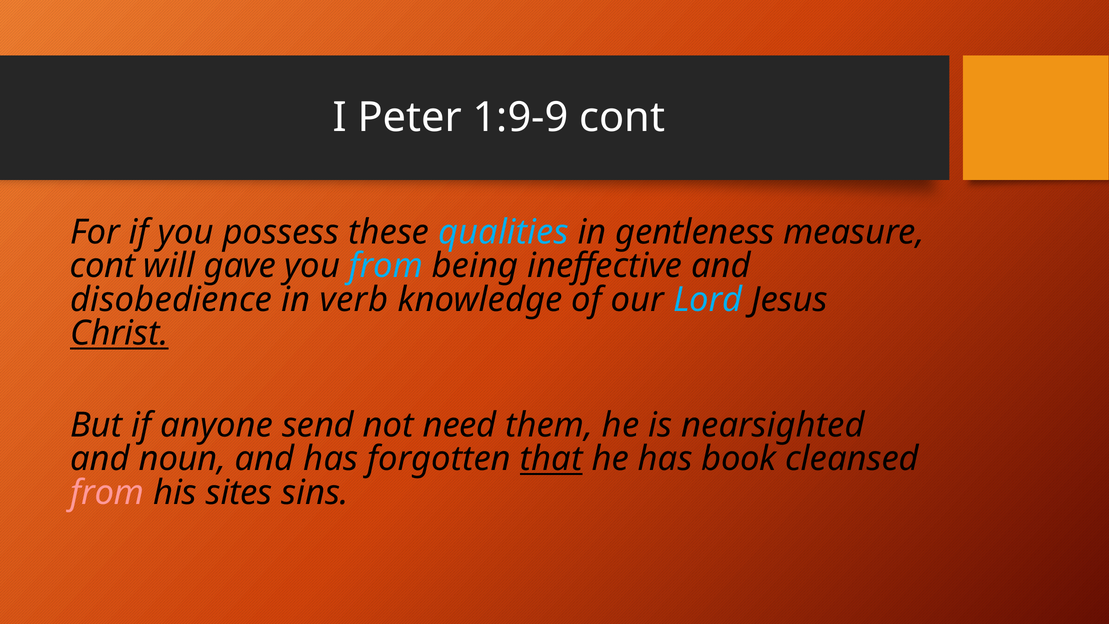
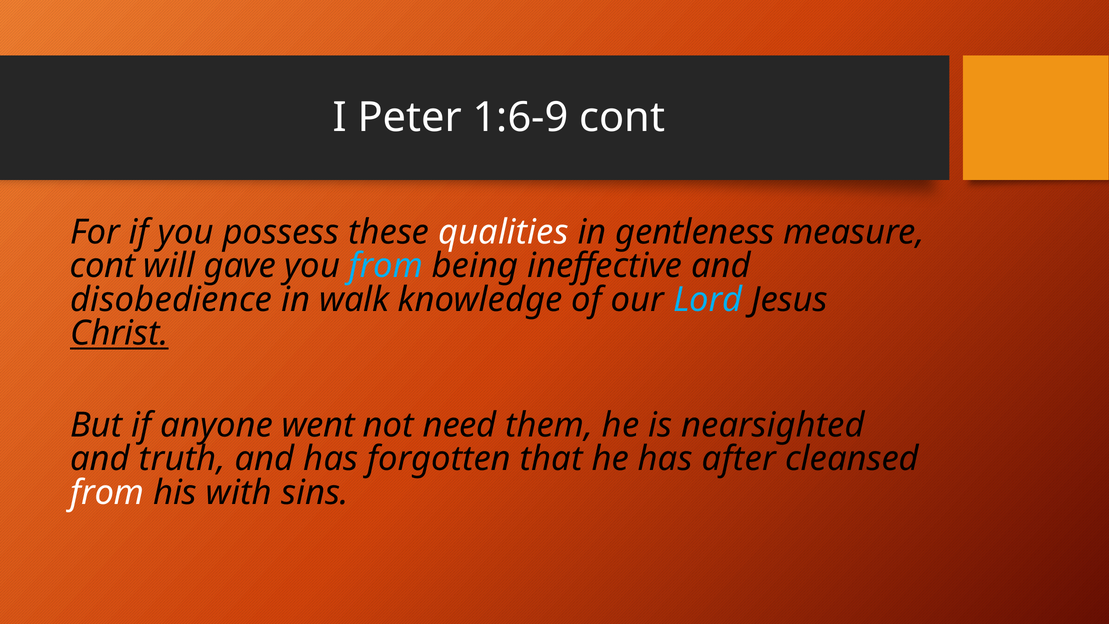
1:9-9: 1:9-9 -> 1:6-9 (521, 117)
qualities colour: light blue -> white (503, 232)
verb: verb -> walk (354, 300)
send: send -> went (318, 425)
noun: noun -> truth (182, 459)
that underline: present -> none (551, 459)
book: book -> after (739, 459)
from colour: pink -> white (107, 493)
sites: sites -> with (239, 493)
